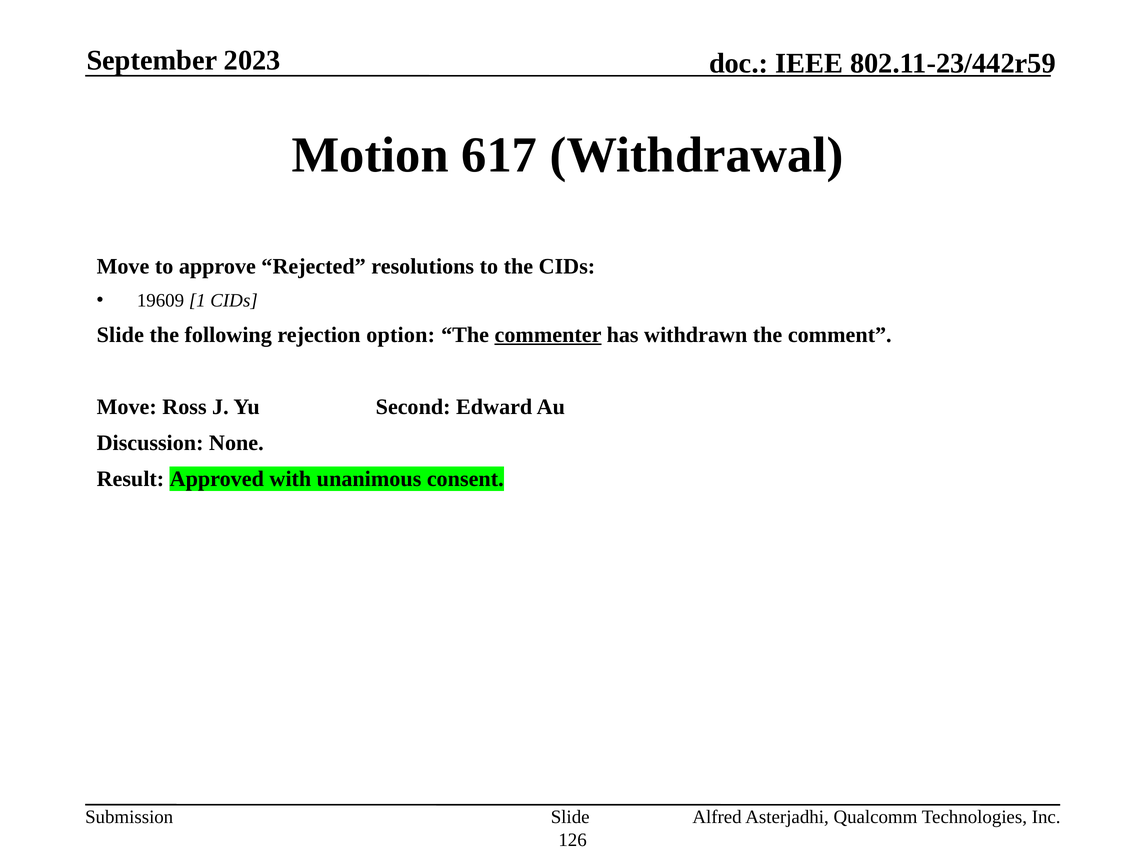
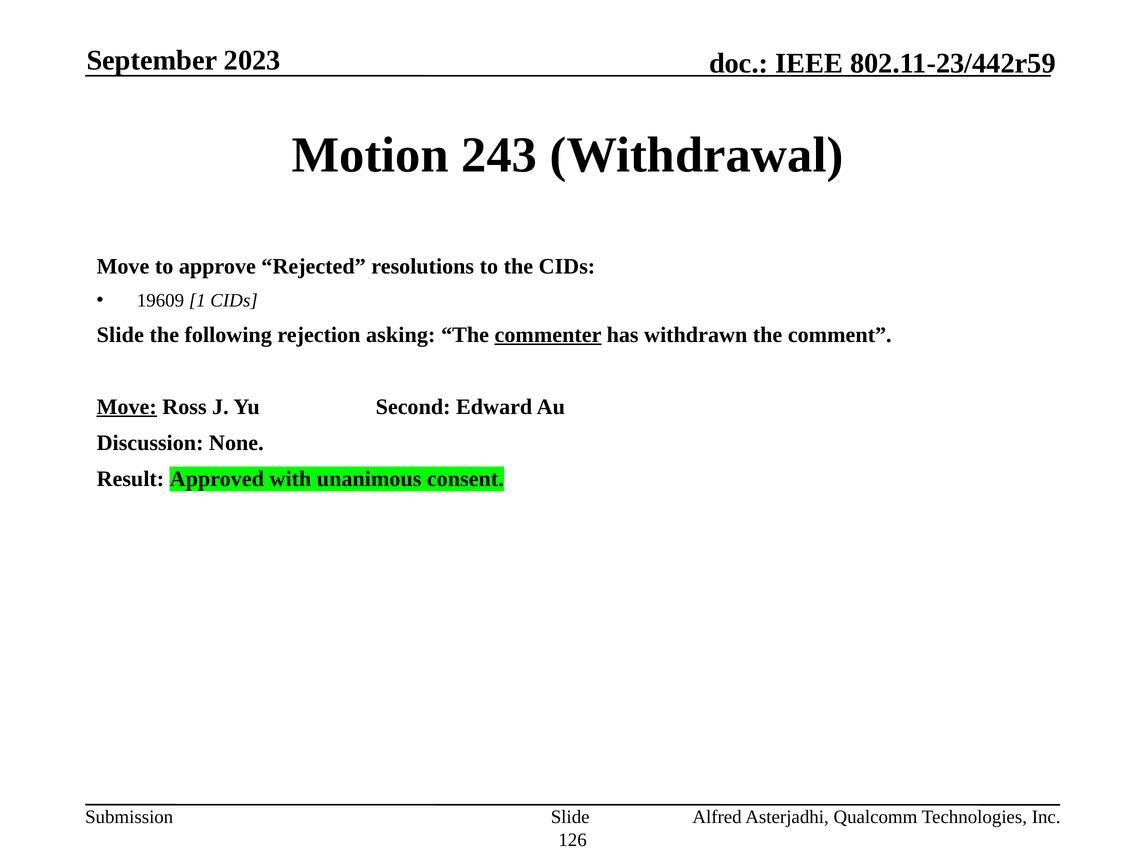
617: 617 -> 243 (499, 155)
option: option -> asking (401, 335)
Move underline: none -> present (127, 407)
